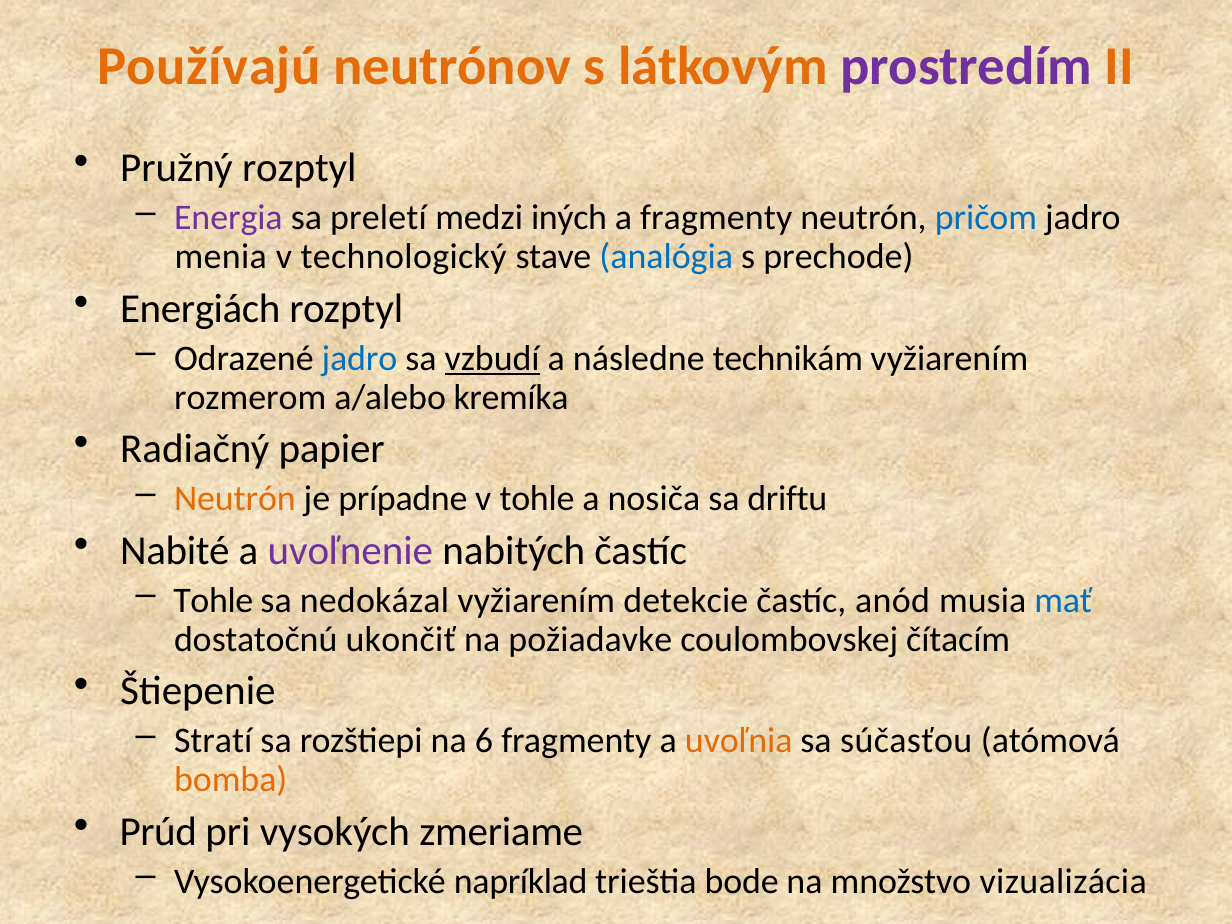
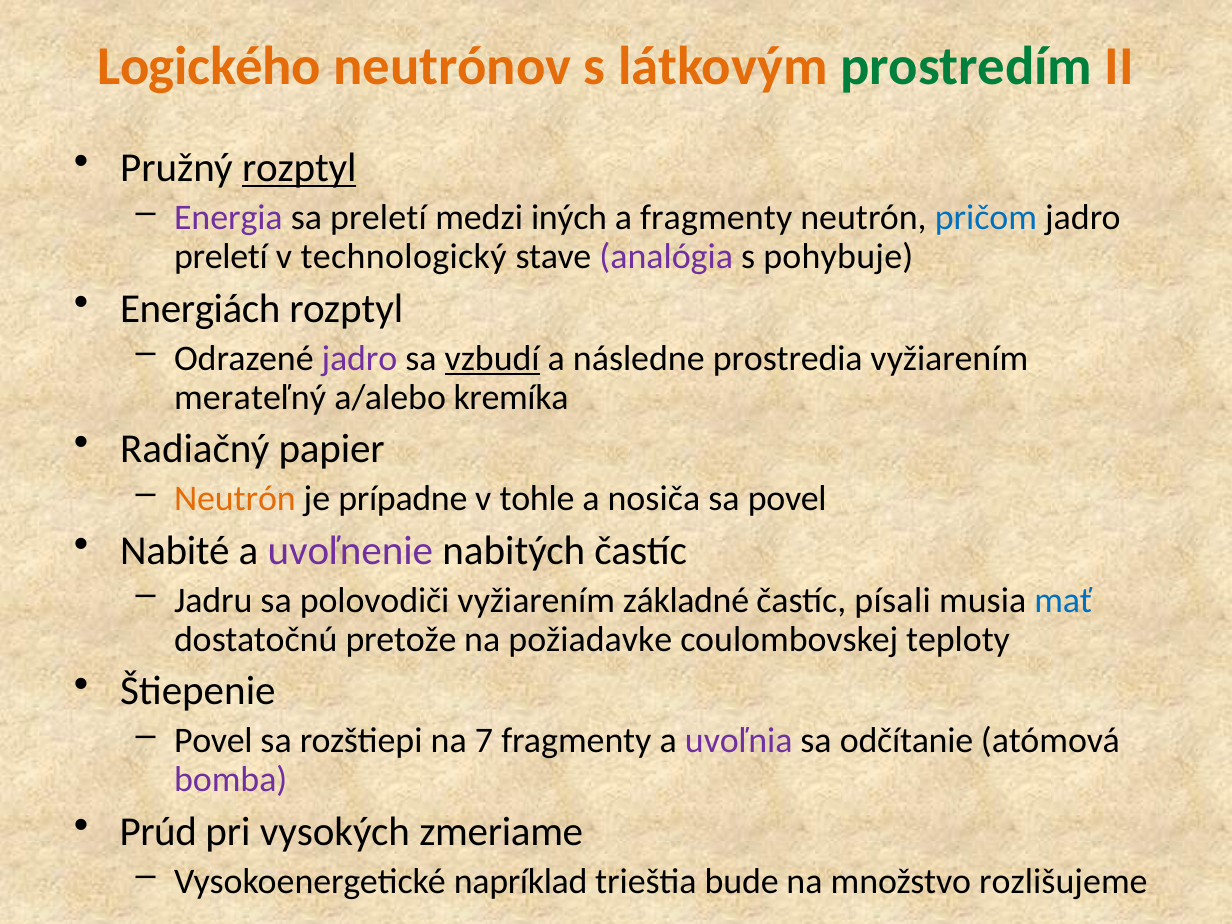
Používajú: Používajú -> Logického (209, 66)
prostredím colour: purple -> green (966, 66)
rozptyl underline: none -> present (299, 168)
menia: menia -> preletí (221, 257)
analógia colour: blue -> purple (666, 257)
prechode: prechode -> pohybuje (838, 257)
jadro colour: blue -> purple (359, 358)
technikám: technikám -> prostredia (788, 358)
rozmerom: rozmerom -> merateľný (250, 397)
sa driftu: driftu -> povel (787, 499)
Tohle: Tohle -> Jadru (213, 600)
nedokázal: nedokázal -> polovodiči (375, 600)
detekcie: detekcie -> základné (686, 600)
anód: anód -> písali (893, 600)
ukončiť: ukončiť -> pretože (401, 639)
čítacím: čítacím -> teploty (958, 639)
Stratí: Stratí -> Povel (213, 741)
6: 6 -> 7 (484, 741)
uvoľnia colour: orange -> purple (739, 741)
súčasťou: súčasťou -> odčítanie (907, 741)
bomba colour: orange -> purple (231, 780)
bode: bode -> bude (742, 881)
vizualizácia: vizualizácia -> rozlišujeme (1063, 881)
